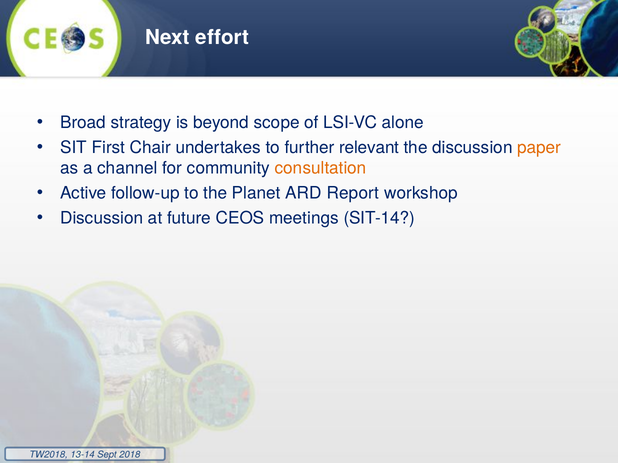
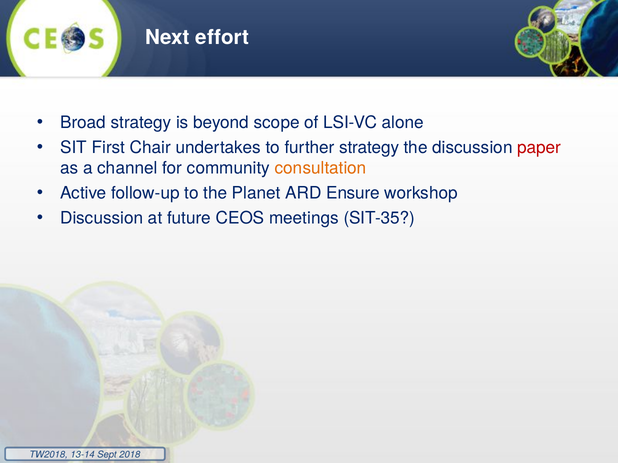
further relevant: relevant -> strategy (369, 148)
paper colour: orange -> red (539, 148)
Report: Report -> Ensure (353, 193)
SIT-14: SIT-14 -> SIT-35 (379, 218)
